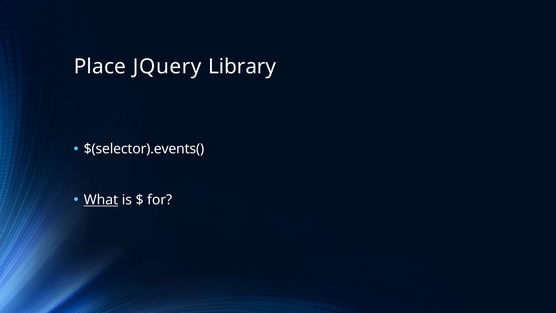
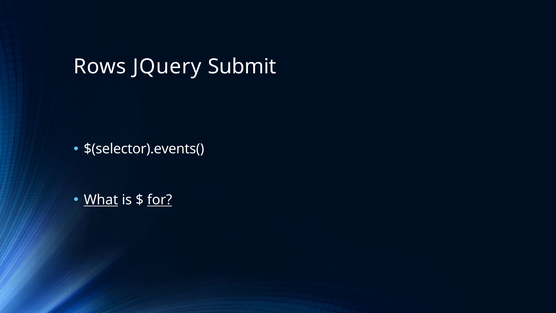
Place: Place -> Rows (100, 66)
Library: Library -> Submit (242, 66)
for underline: none -> present (160, 200)
